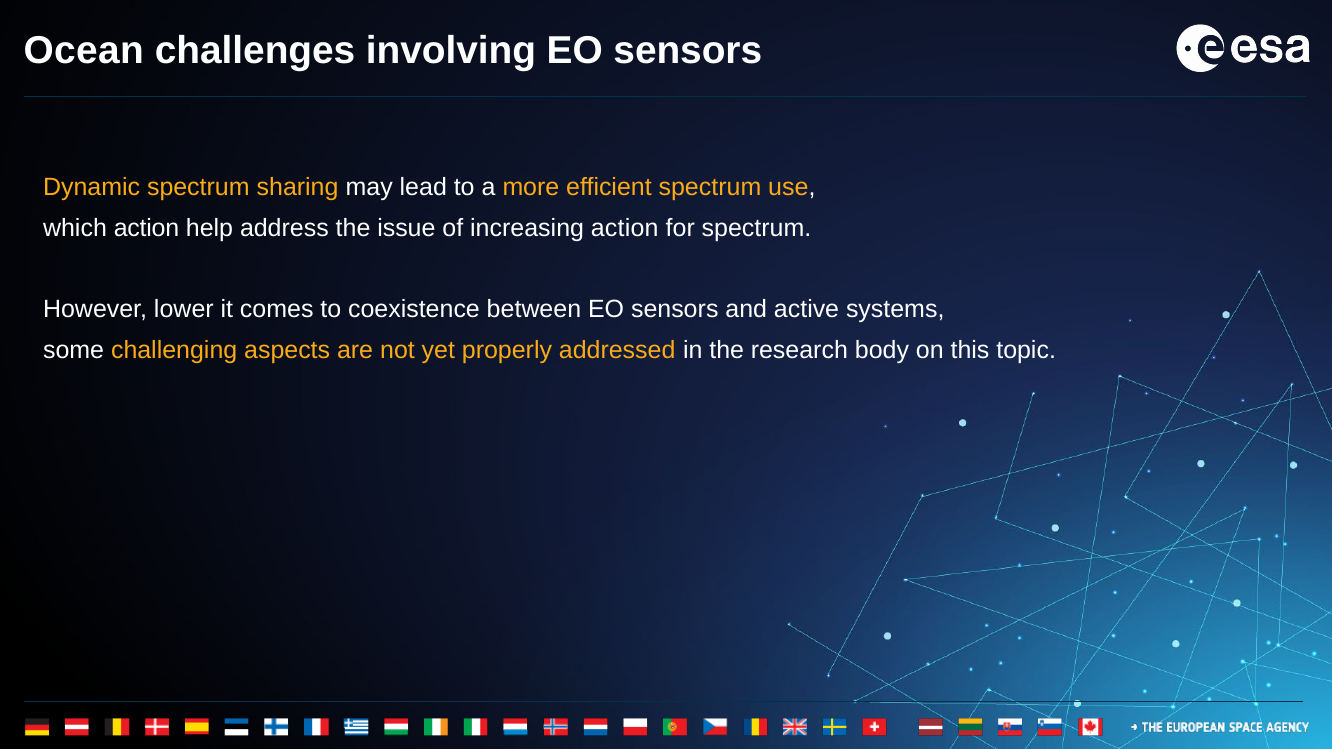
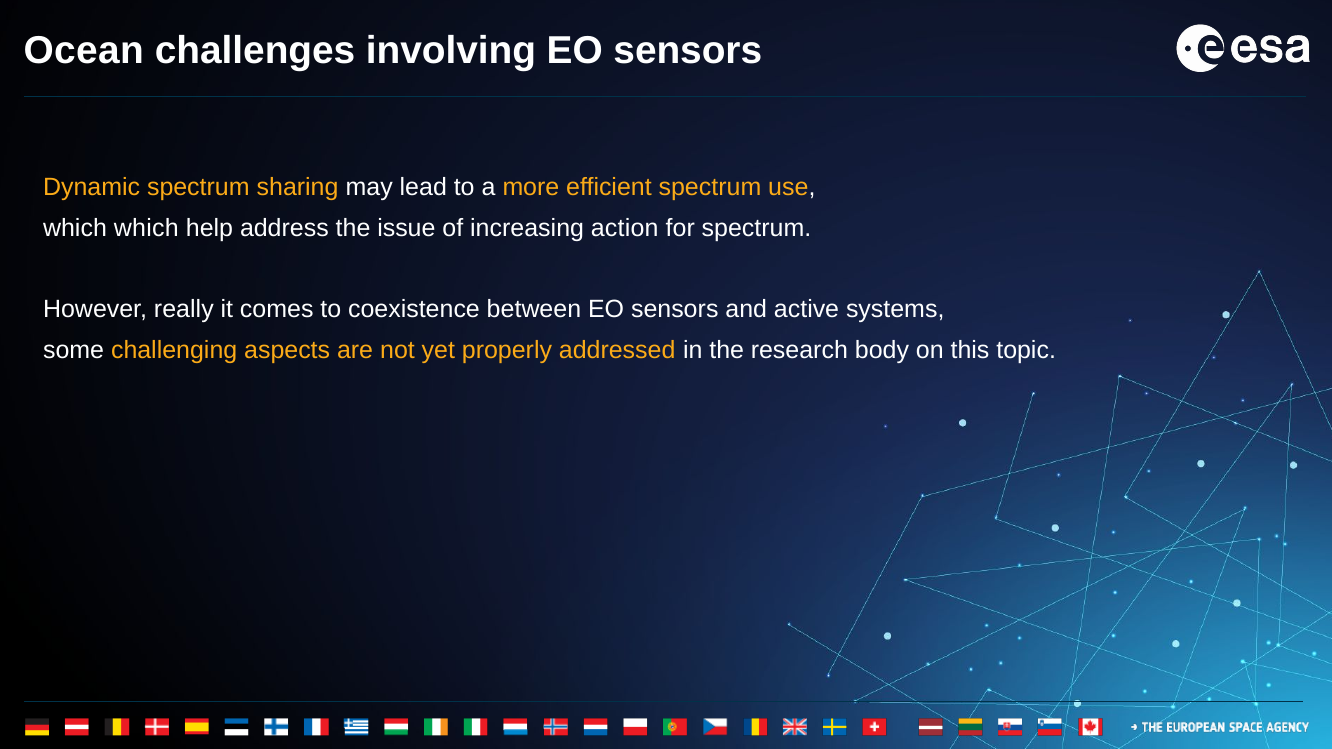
which action: action -> which (146, 228)
lower: lower -> really (184, 310)
